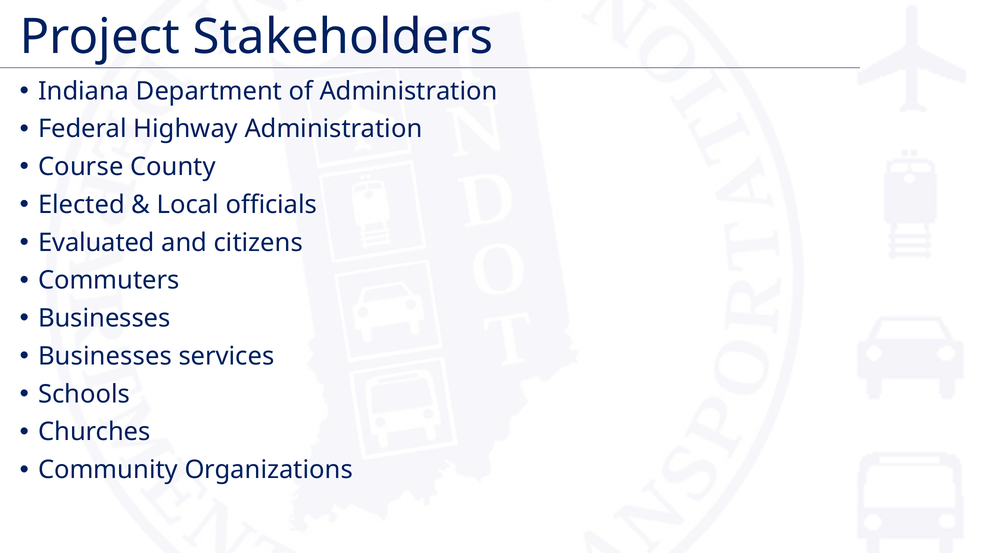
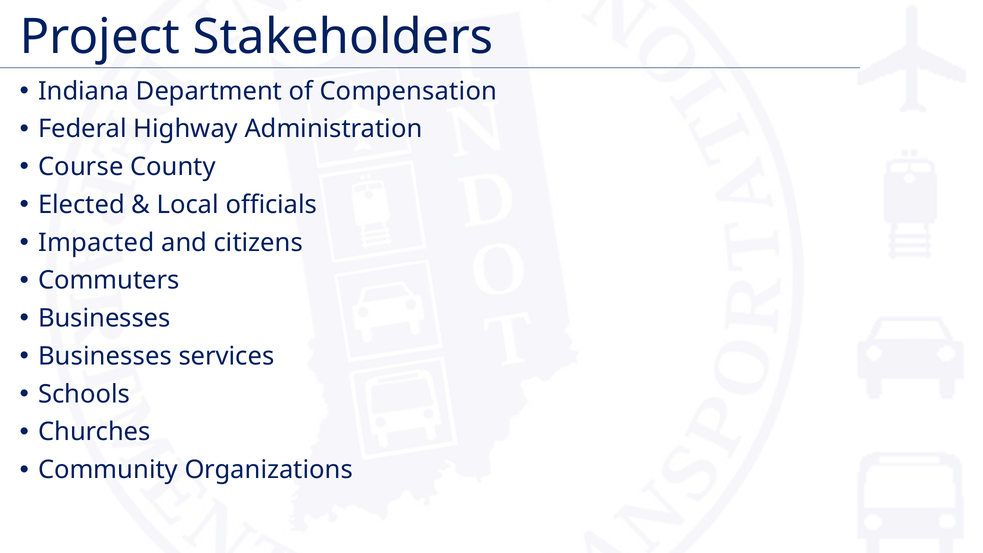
of Administration: Administration -> Compensation (408, 91)
Evaluated: Evaluated -> Impacted (96, 243)
